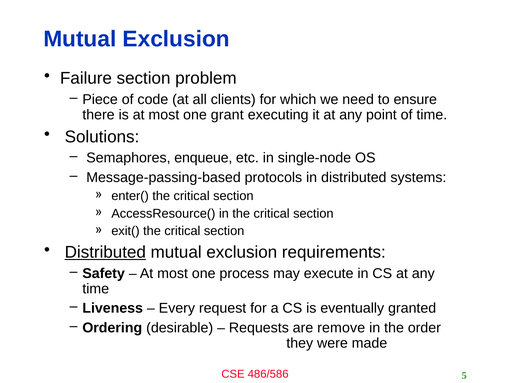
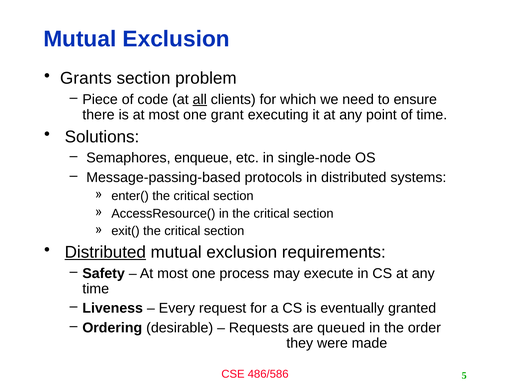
Failure: Failure -> Grants (86, 78)
all underline: none -> present (200, 99)
remove: remove -> queued (341, 327)
